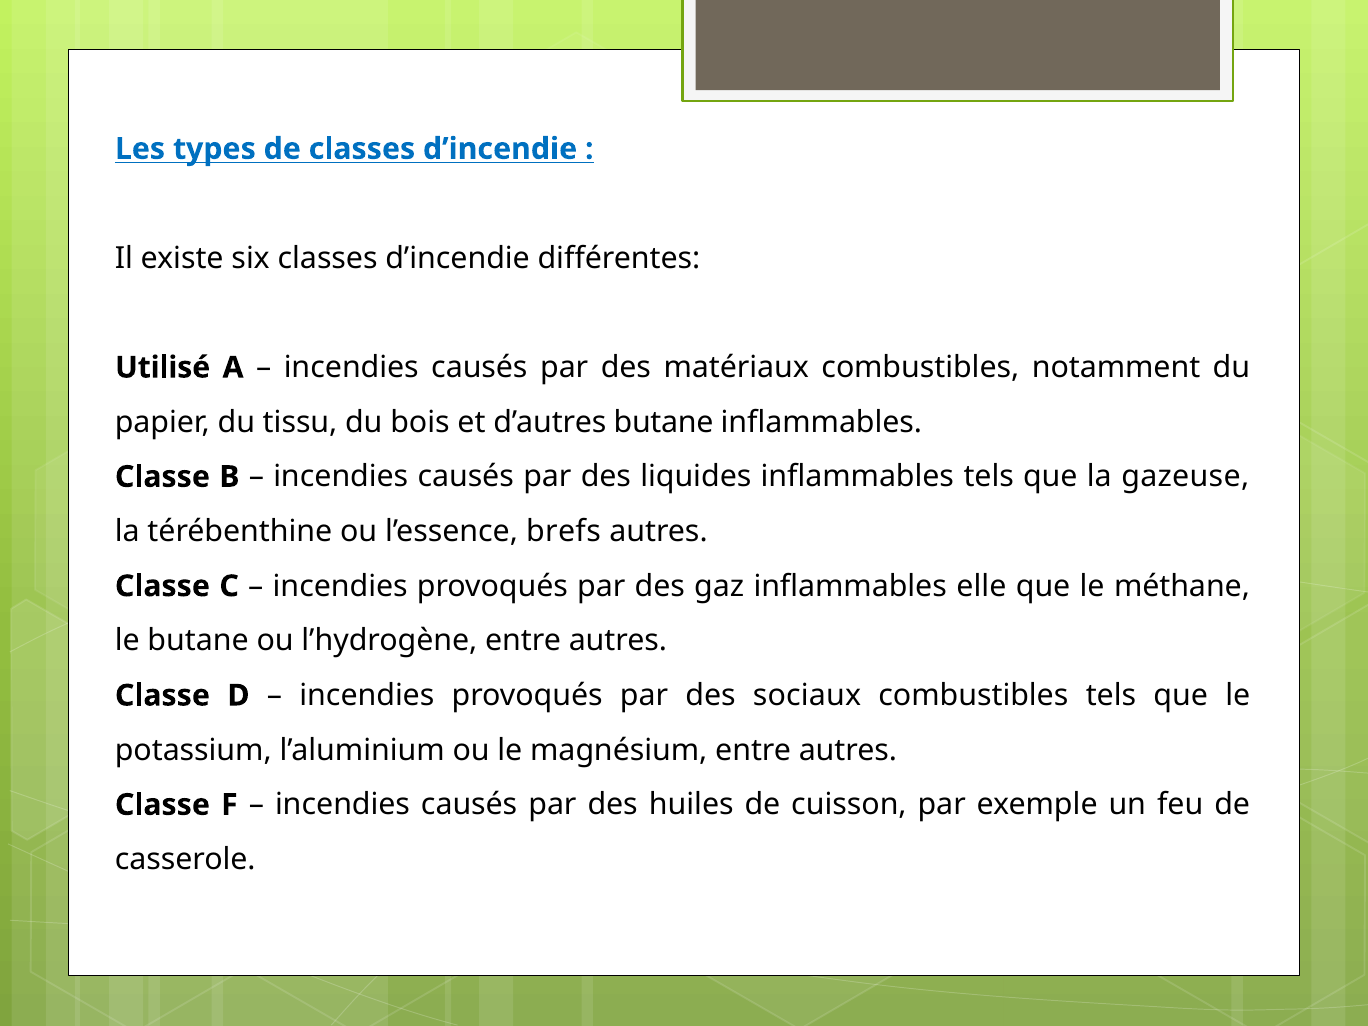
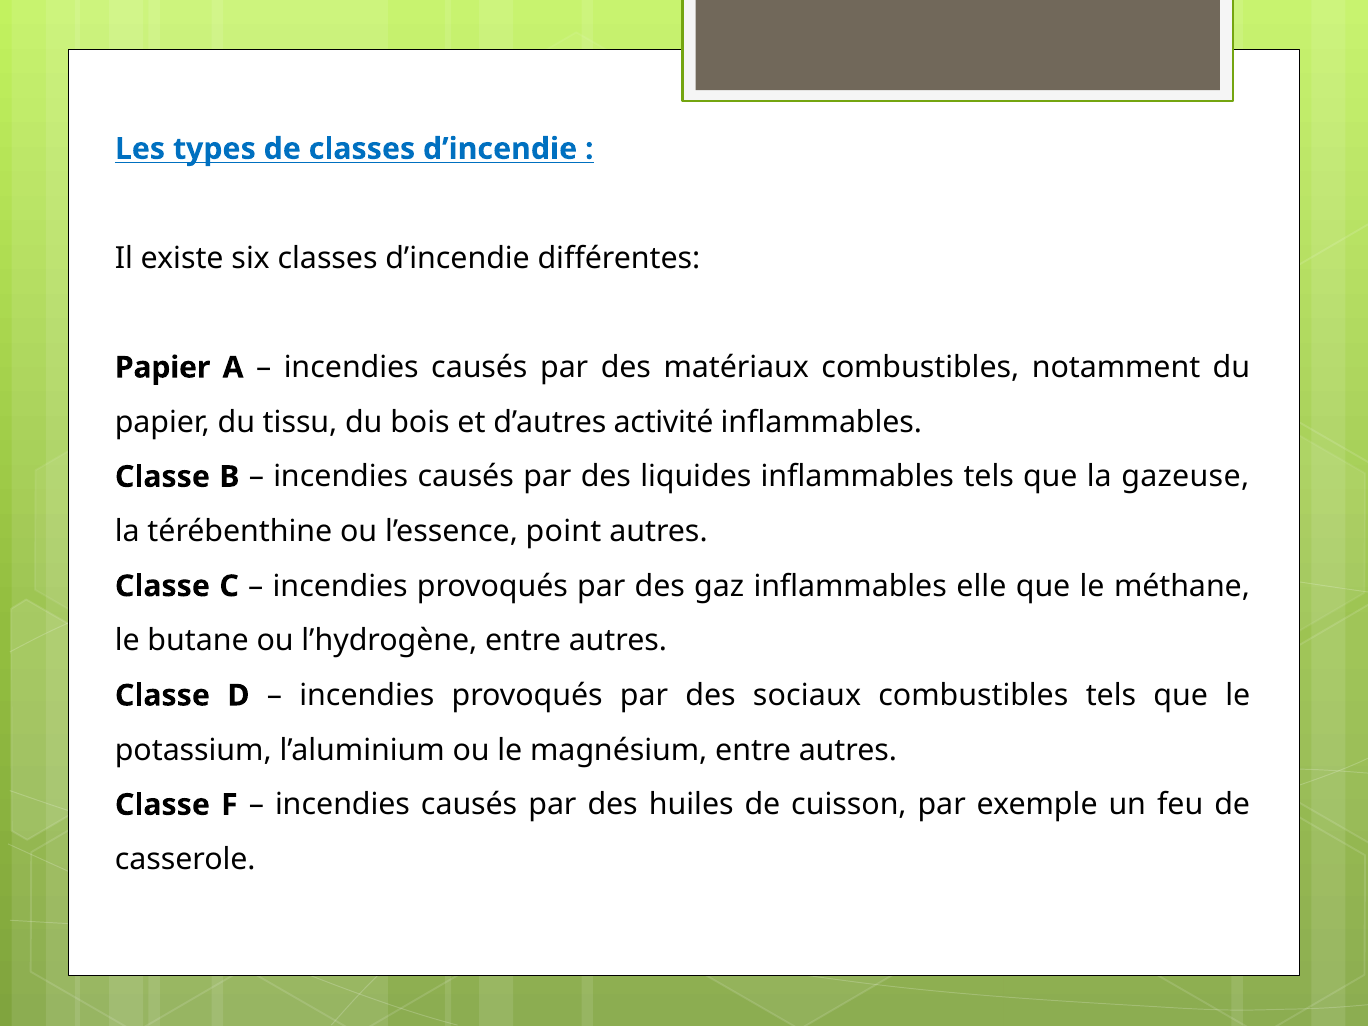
Utilisé: Utilisé -> Papier (163, 368)
d’autres butane: butane -> activité (664, 422)
brefs: brefs -> point (564, 532)
